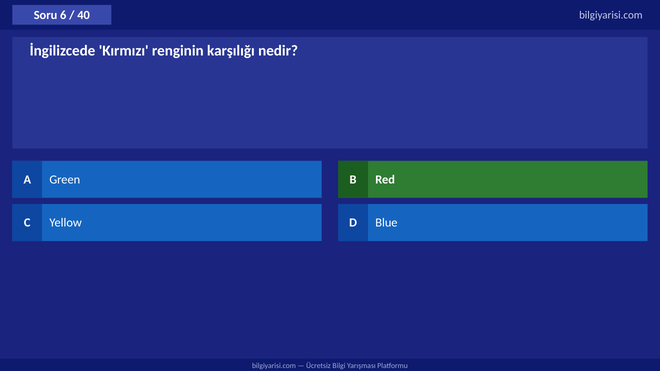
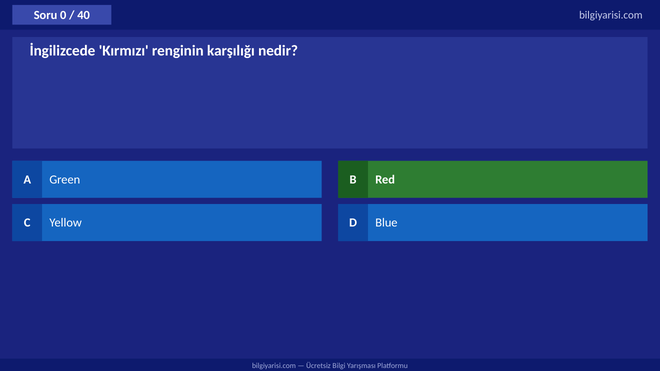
6: 6 -> 0 (63, 15)
